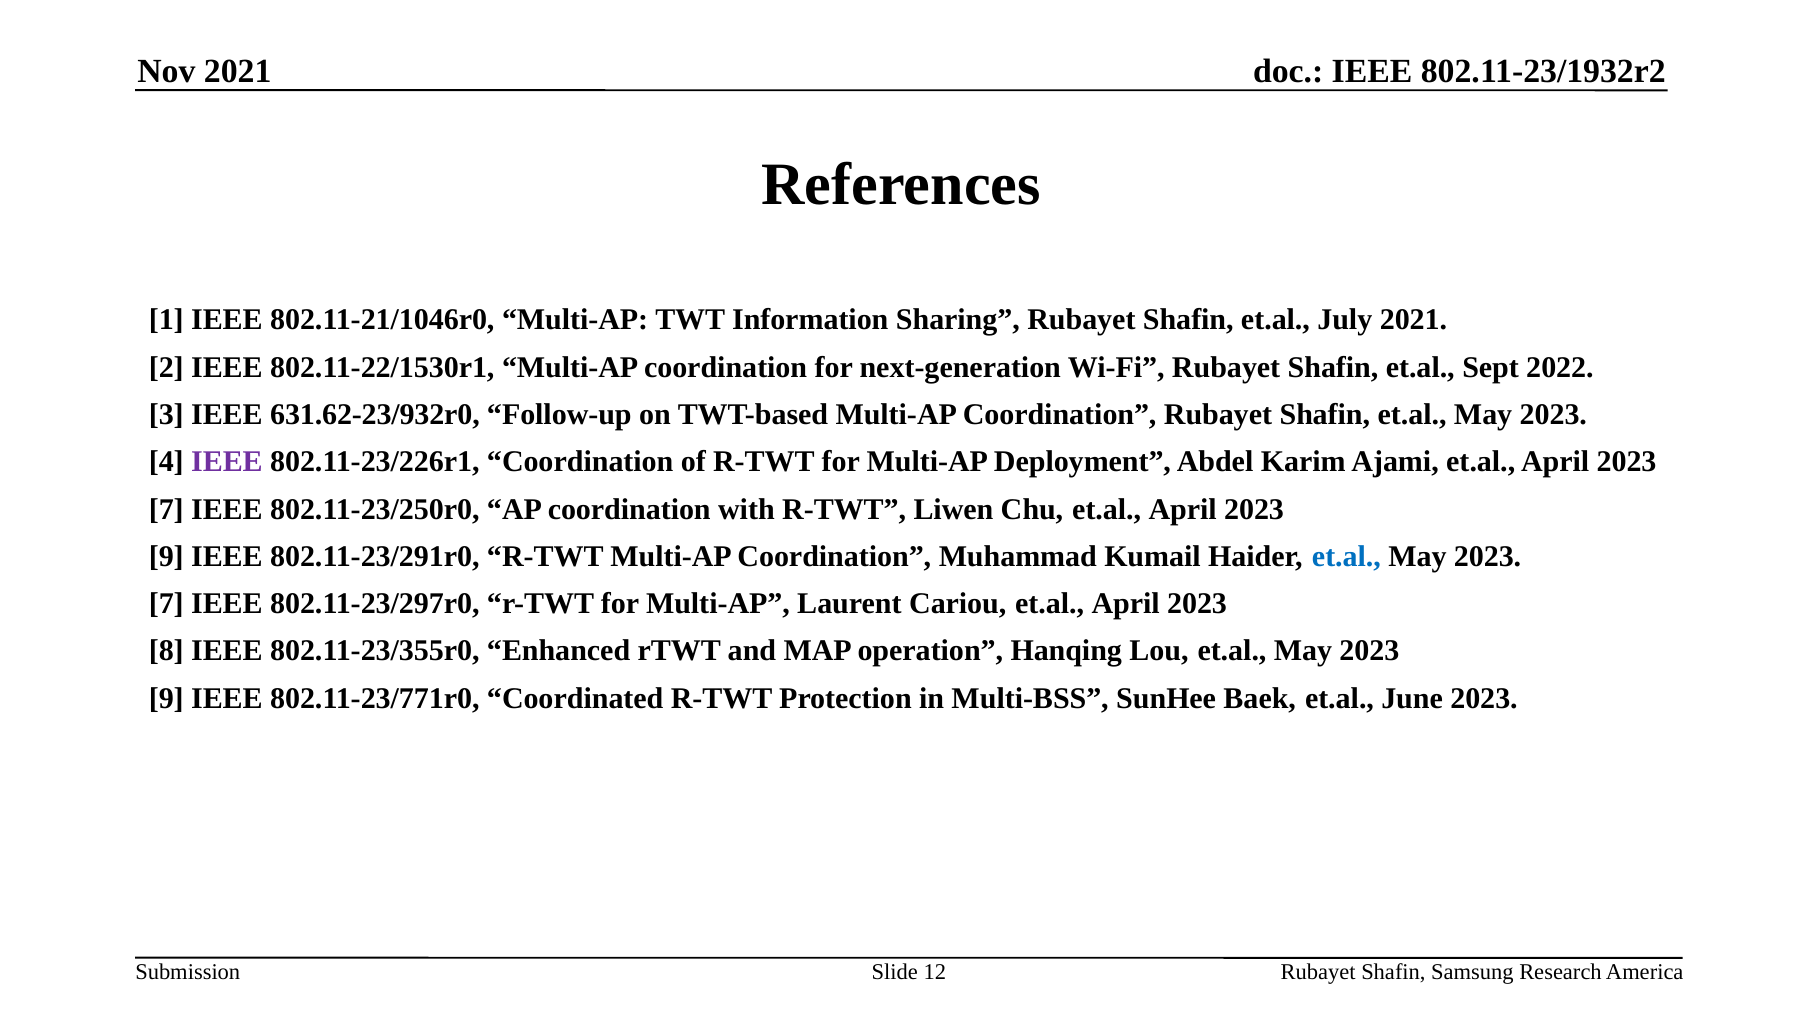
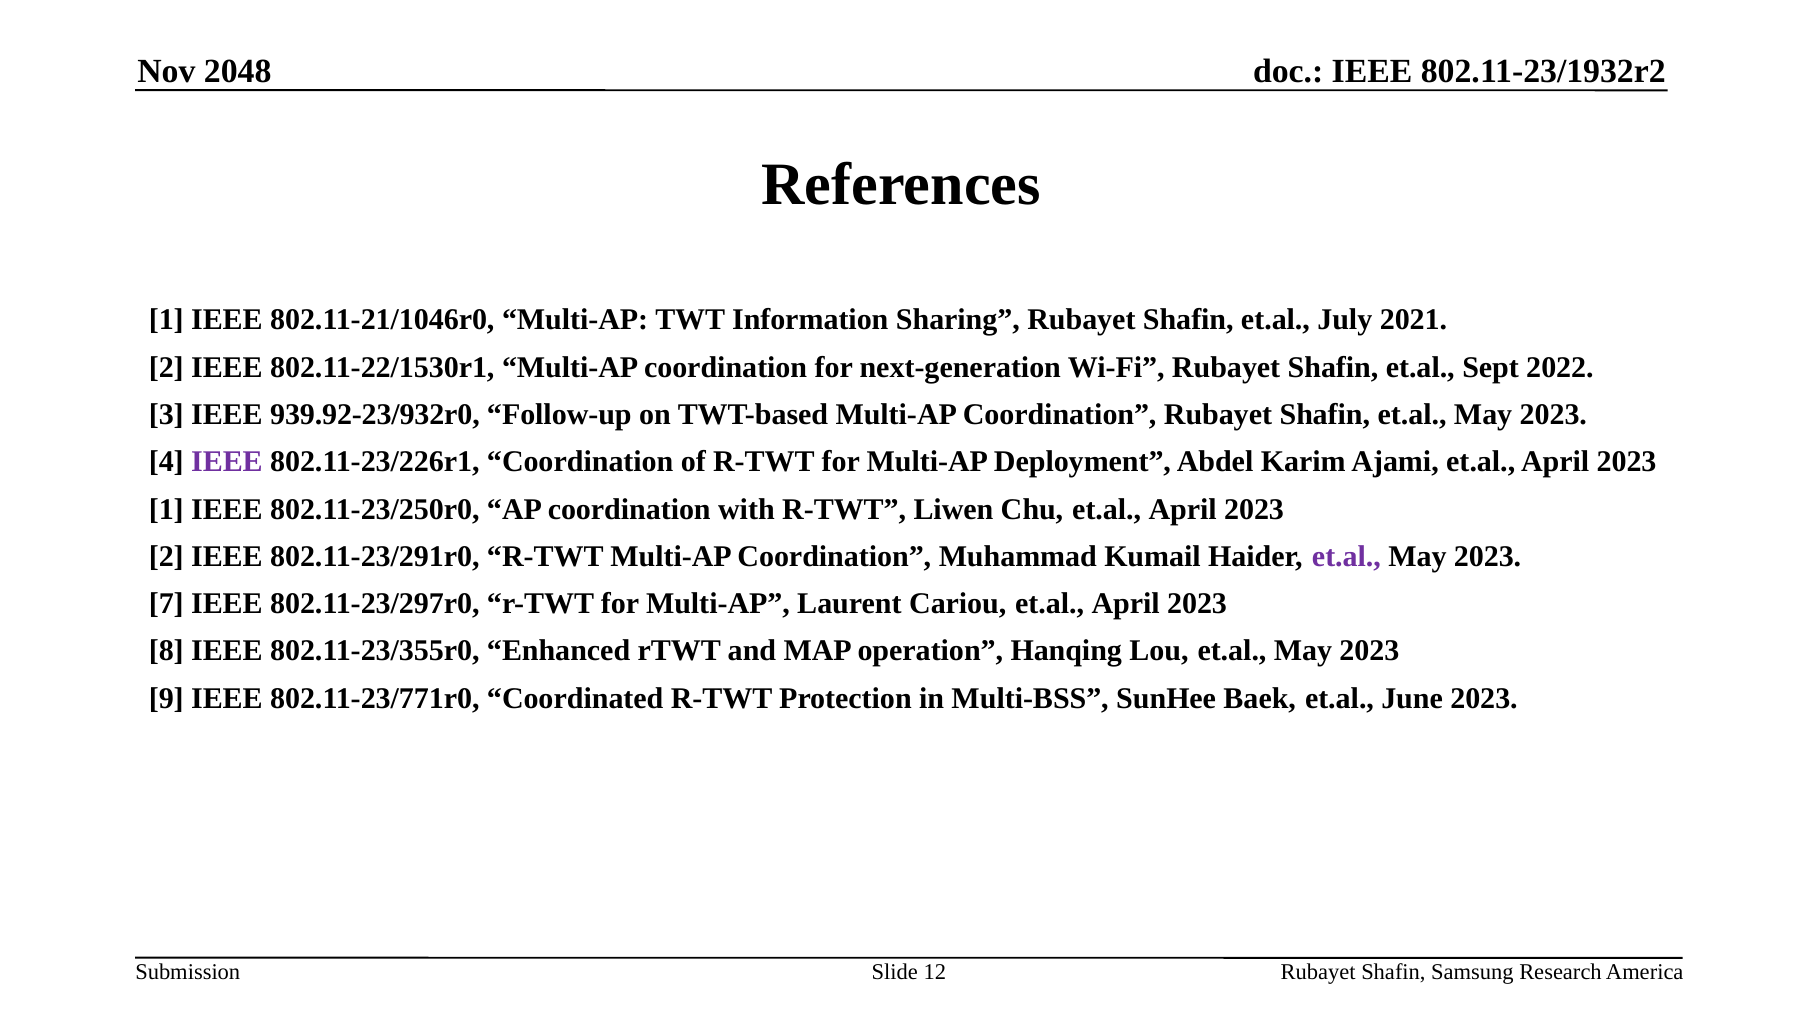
Nov 2021: 2021 -> 2048 (238, 72)
631.62-23/932r0: 631.62-23/932r0 -> 939.92-23/932r0 (375, 415)
7: 7 -> 1 (166, 509)
9: 9 -> 2 (166, 557)
et.al colour: blue -> purple (1346, 557)
